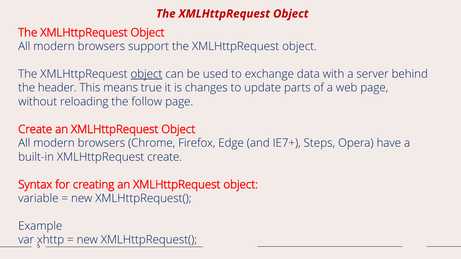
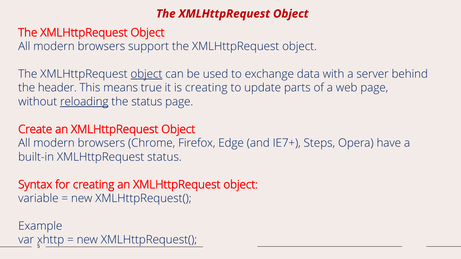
is changes: changes -> creating (206, 88)
reloading underline: none -> present (84, 102)
the follow: follow -> status (147, 102)
XMLHttpRequest create: create -> status (164, 157)
